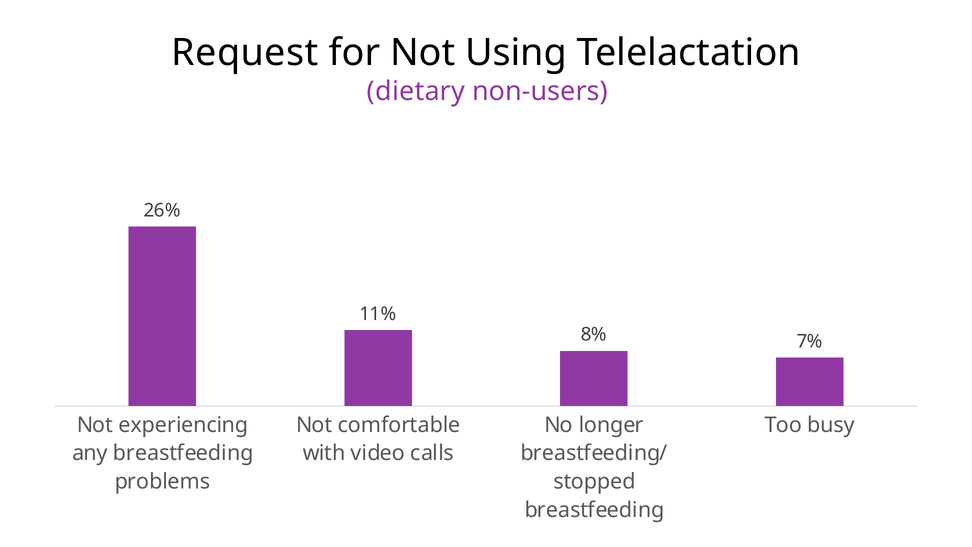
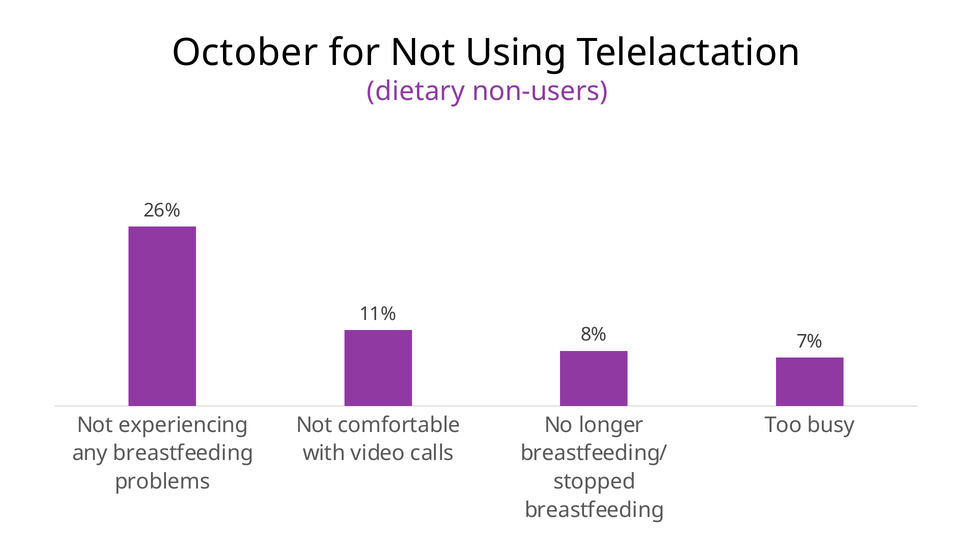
Request: Request -> October (245, 53)
